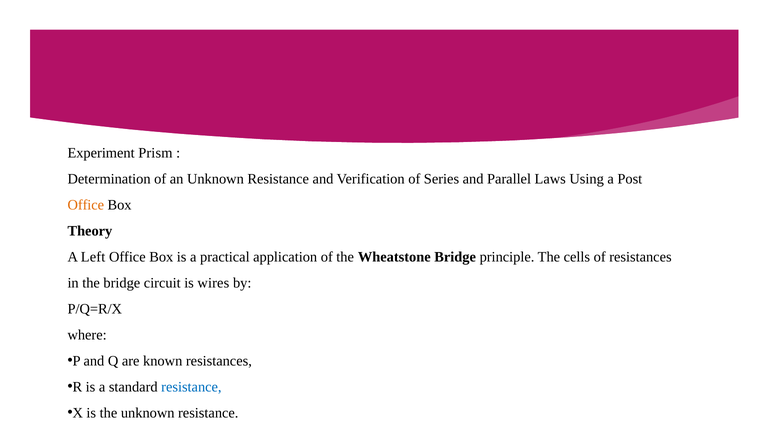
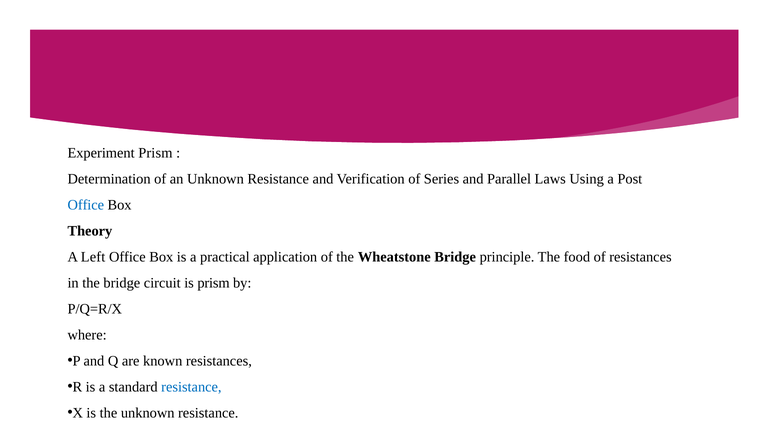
Office colour: orange -> blue (86, 205)
cells: cells -> food (577, 257)
is wires: wires -> prism (214, 283)
